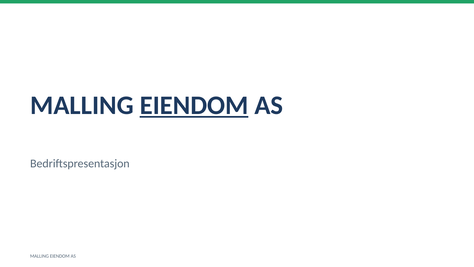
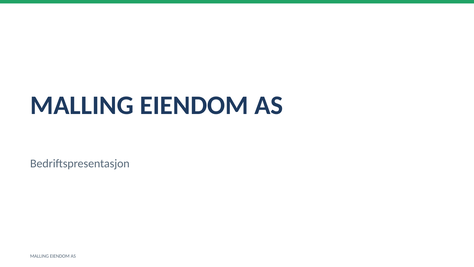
EIENDOM underline: present -> none (194, 105)
